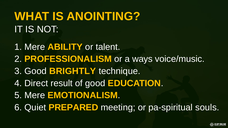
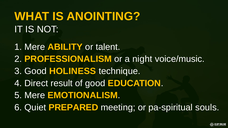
ways: ways -> night (142, 59)
BRIGHTLY: BRIGHTLY -> HOLINESS (73, 71)
